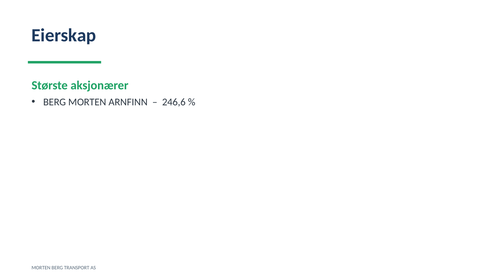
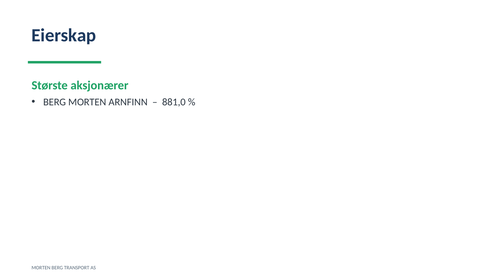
246,6: 246,6 -> 881,0 (174, 102)
